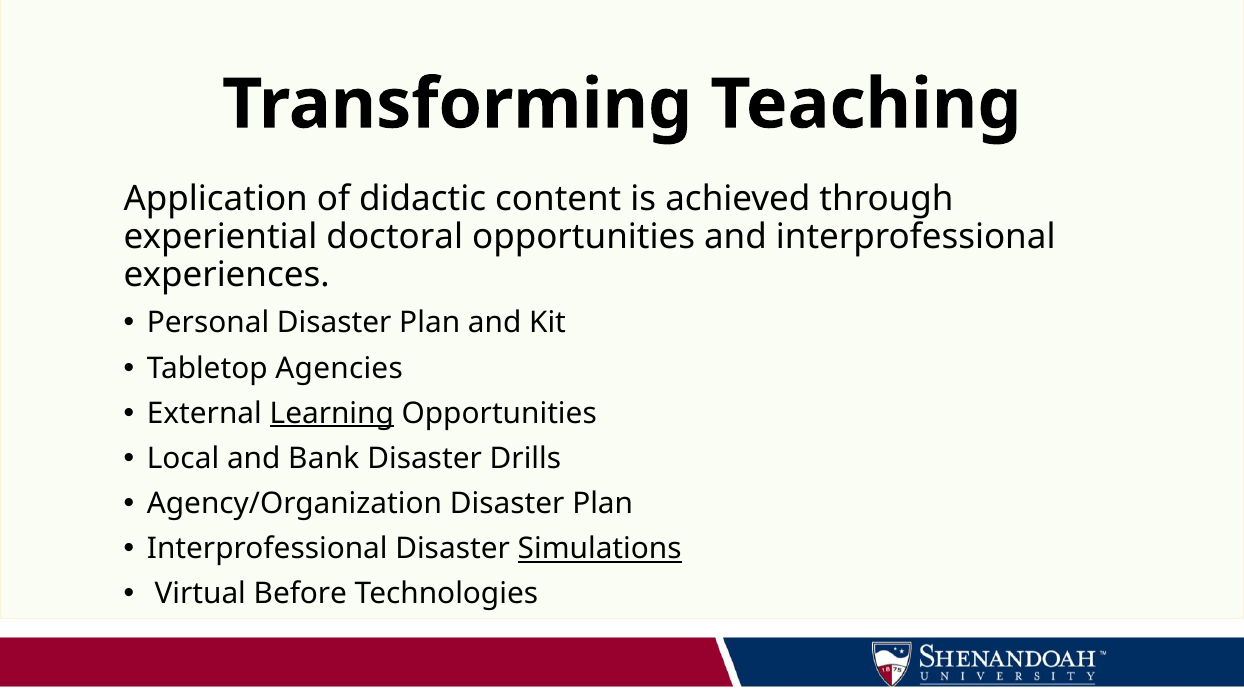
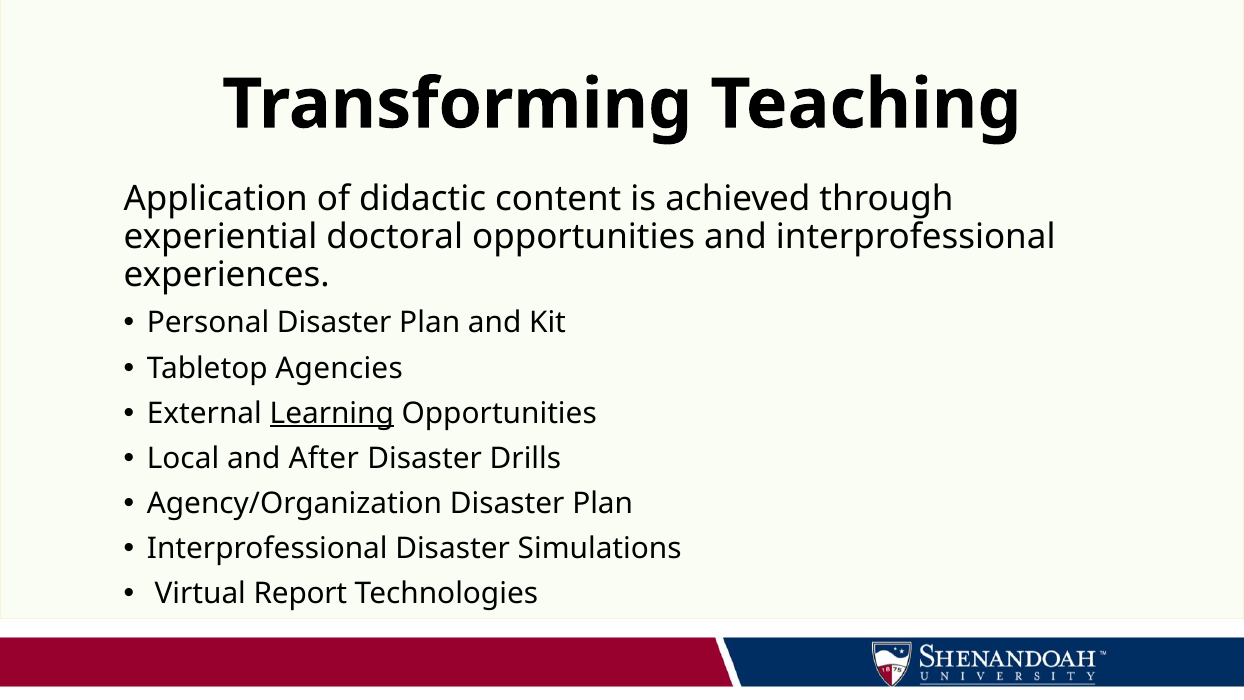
Bank: Bank -> After (324, 458)
Simulations underline: present -> none (600, 549)
Before: Before -> Report (300, 594)
